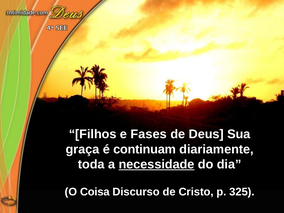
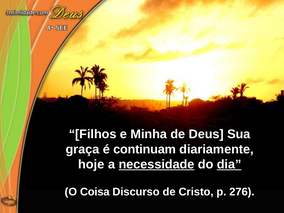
Fases: Fases -> Minha (149, 134)
toda: toda -> hoje (91, 164)
dia underline: none -> present (229, 164)
325: 325 -> 276 (242, 192)
